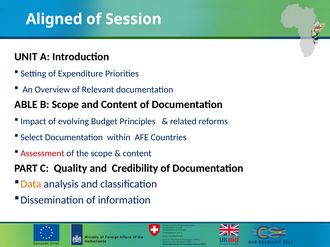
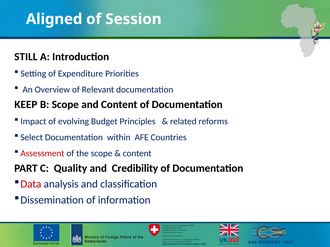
UNIT: UNIT -> STILL (26, 57)
ABLE: ABLE -> KEEP (26, 105)
Data colour: orange -> red (31, 184)
